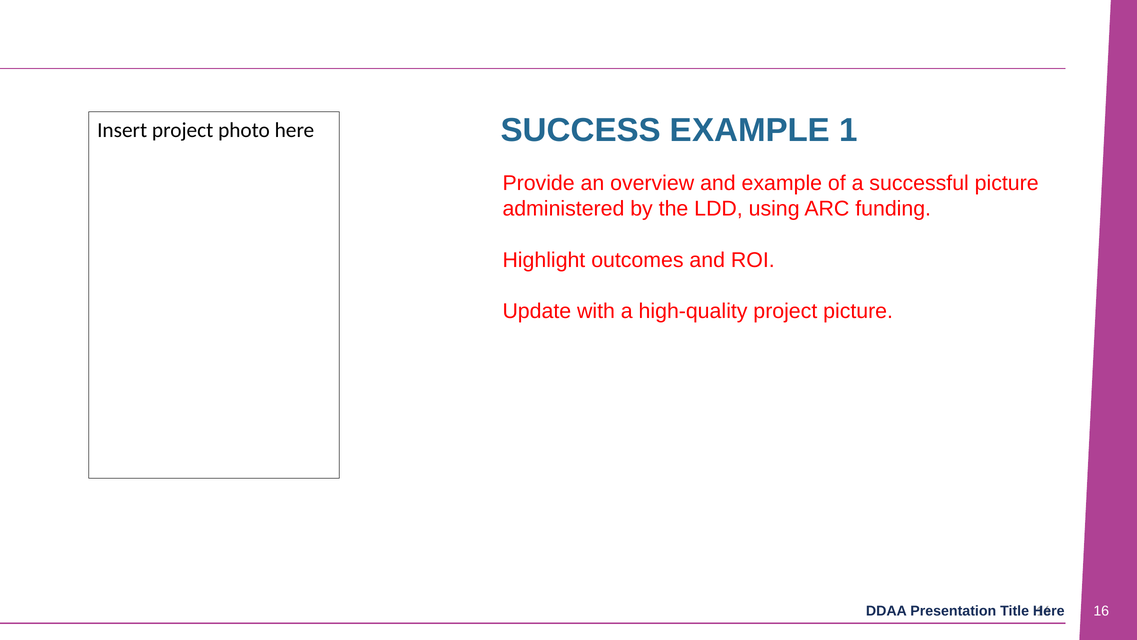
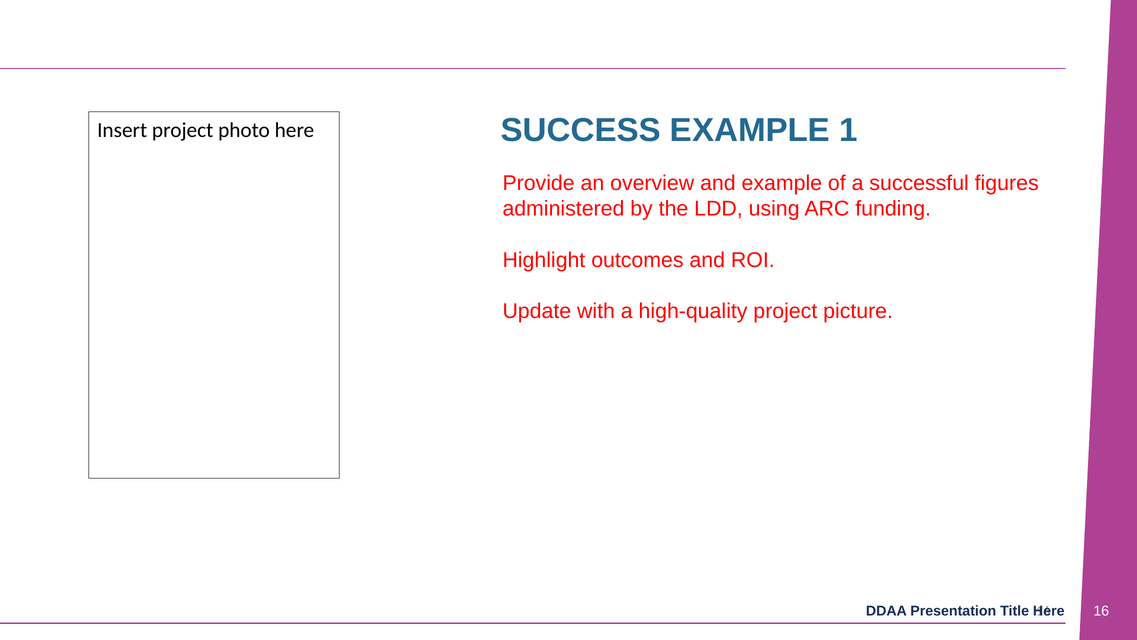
successful picture: picture -> figures (1007, 183)
